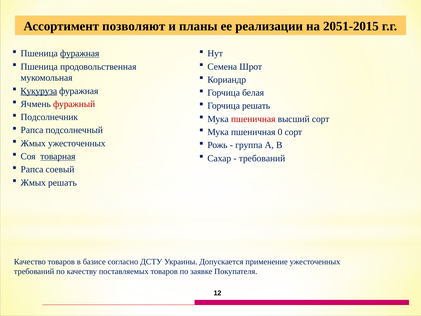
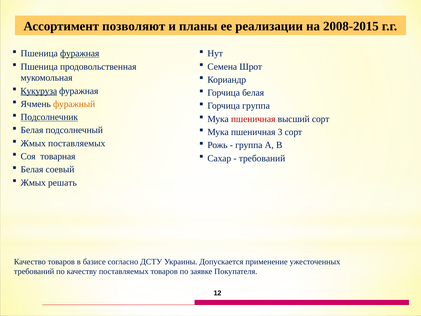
2051-2015: 2051-2015 -> 2008-2015 (351, 26)
фуражный colour: red -> orange (74, 104)
Горчица решать: решать -> группа (256, 106)
Подсолнечник underline: none -> present (49, 117)
Рапса: Рапса -> Белая (32, 130)
0: 0 -> 3 (280, 132)
Жмых ужесточенных: ужесточенных -> поставляемых (77, 143)
товарная underline: present -> none (58, 156)
Рапса: Рапса -> Белая (32, 169)
